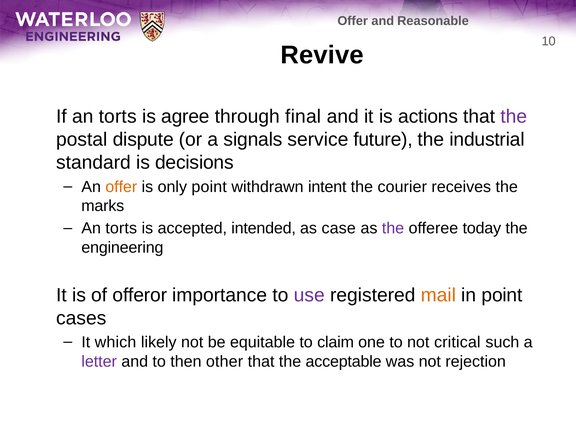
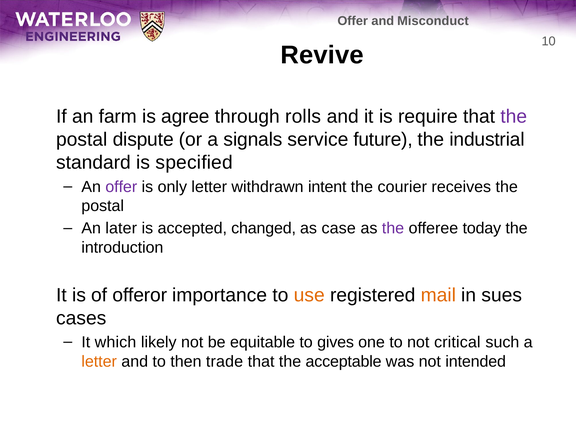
Reasonable: Reasonable -> Misconduct (433, 21)
If an torts: torts -> farm (118, 117)
final: final -> rolls (303, 117)
actions: actions -> require (428, 117)
decisions: decisions -> specified (194, 163)
offer colour: orange -> purple (121, 187)
only point: point -> letter (209, 187)
marks: marks -> postal (103, 206)
torts: torts -> later (121, 228)
intended: intended -> changed (264, 228)
engineering: engineering -> introduction (122, 248)
use colour: purple -> orange (309, 295)
in point: point -> sues (502, 295)
claim: claim -> gives (336, 342)
letter colour: purple -> orange (99, 361)
other: other -> trade (225, 361)
rejection: rejection -> intended (476, 361)
